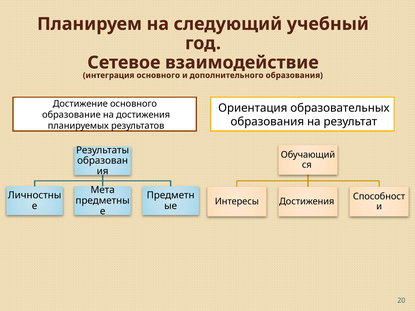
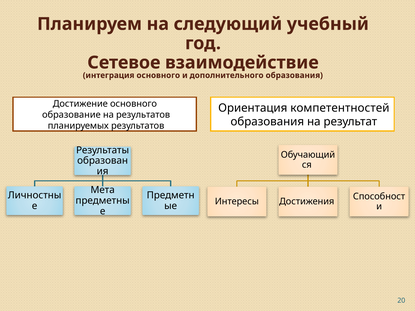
образовательных: образовательных -> компетентностей (340, 108)
на достижения: достижения -> результатов (143, 115)
